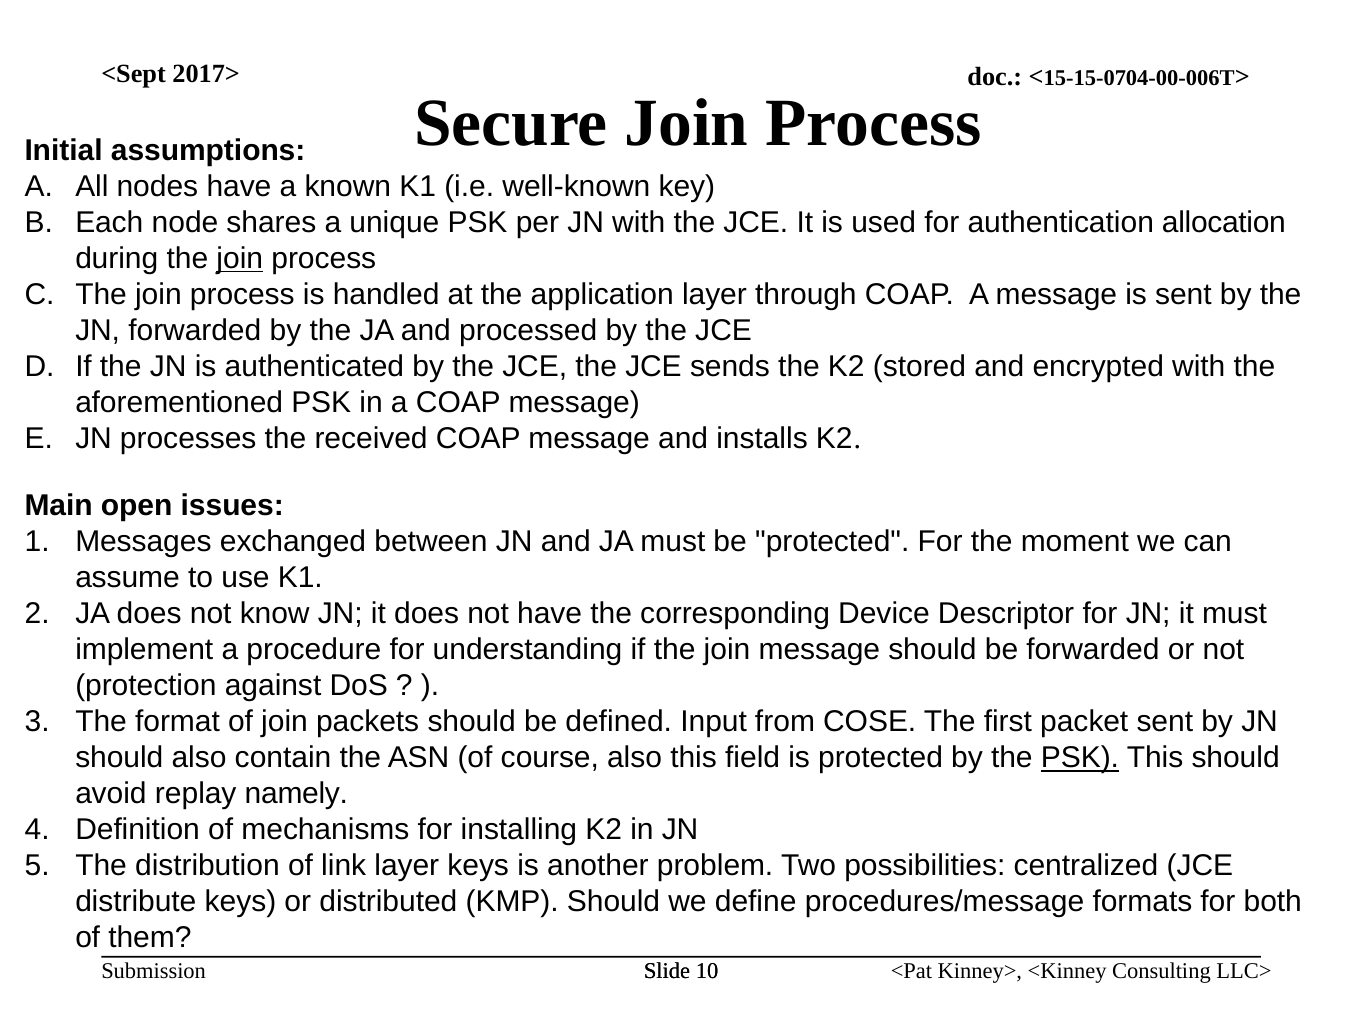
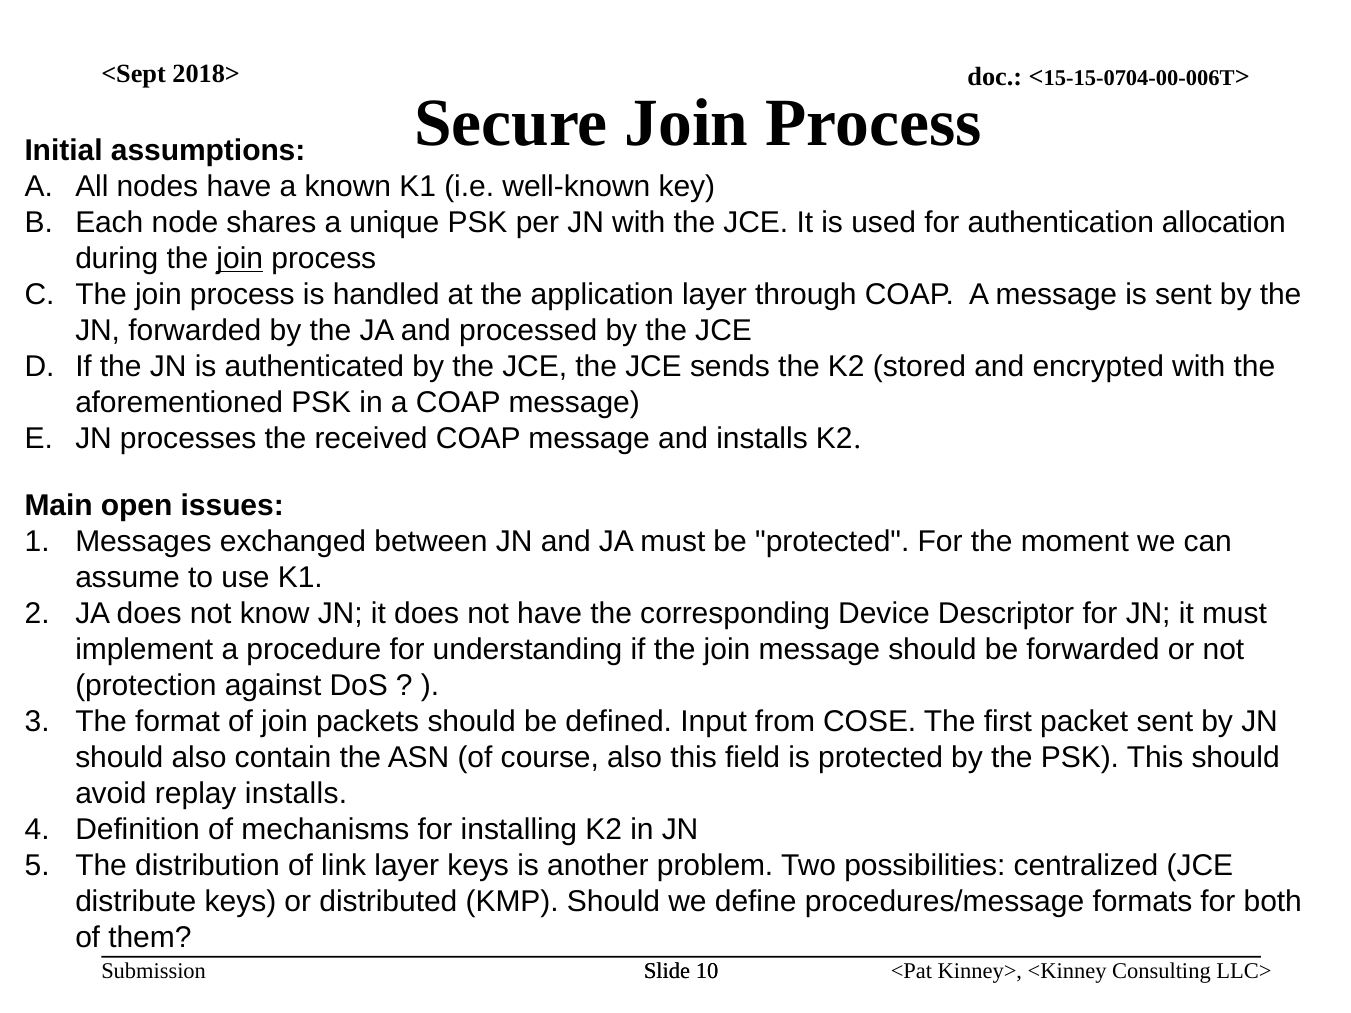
2017>: 2017> -> 2018> (206, 74)
PSK underline: present -> none (1080, 758)
replay namely: namely -> installs (296, 794)
